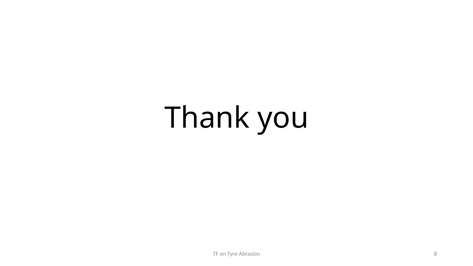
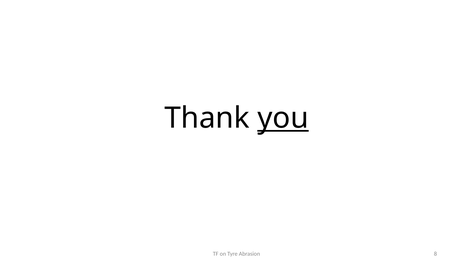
you underline: none -> present (283, 118)
